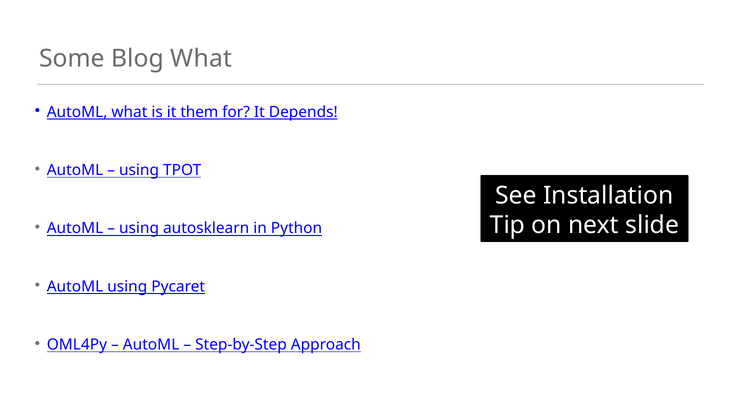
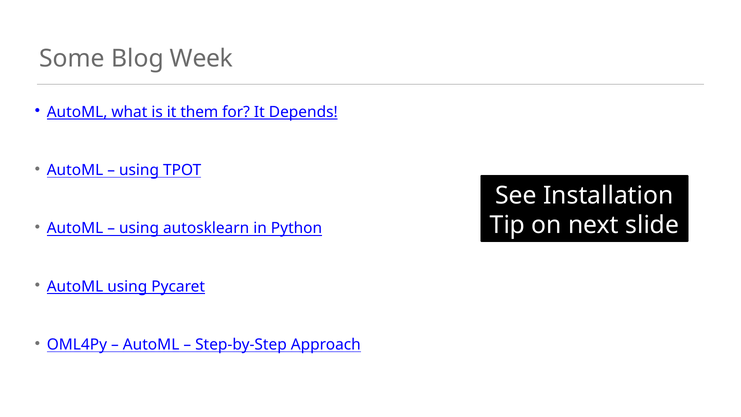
Blog What: What -> Week (202, 58)
